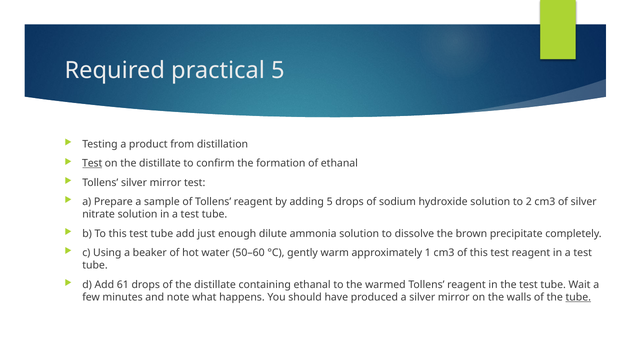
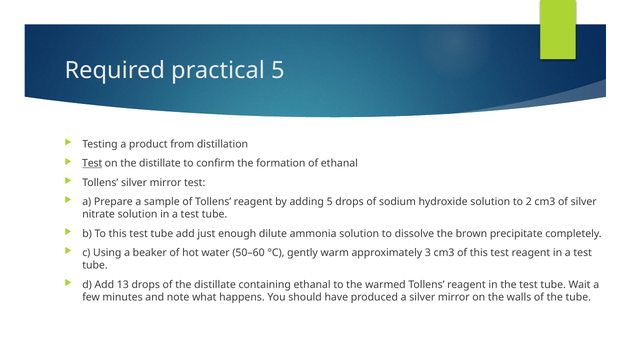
1: 1 -> 3 (428, 253)
61: 61 -> 13 (123, 285)
tube underline: present -> none (578, 297)
